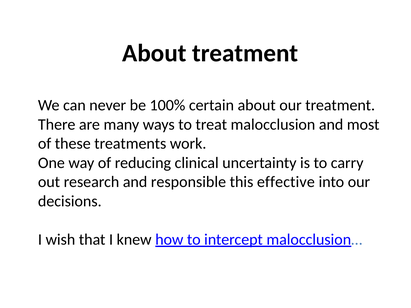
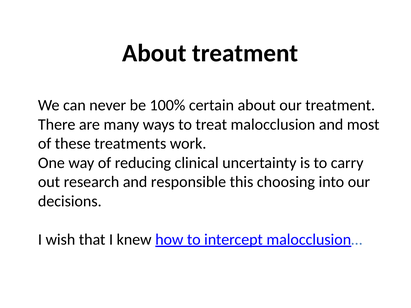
effective: effective -> choosing (286, 182)
